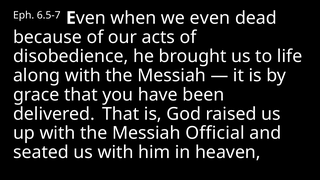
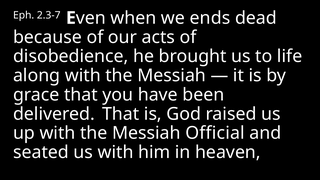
6.5-7: 6.5-7 -> 2.3-7 (49, 15)
even: even -> ends (210, 18)
